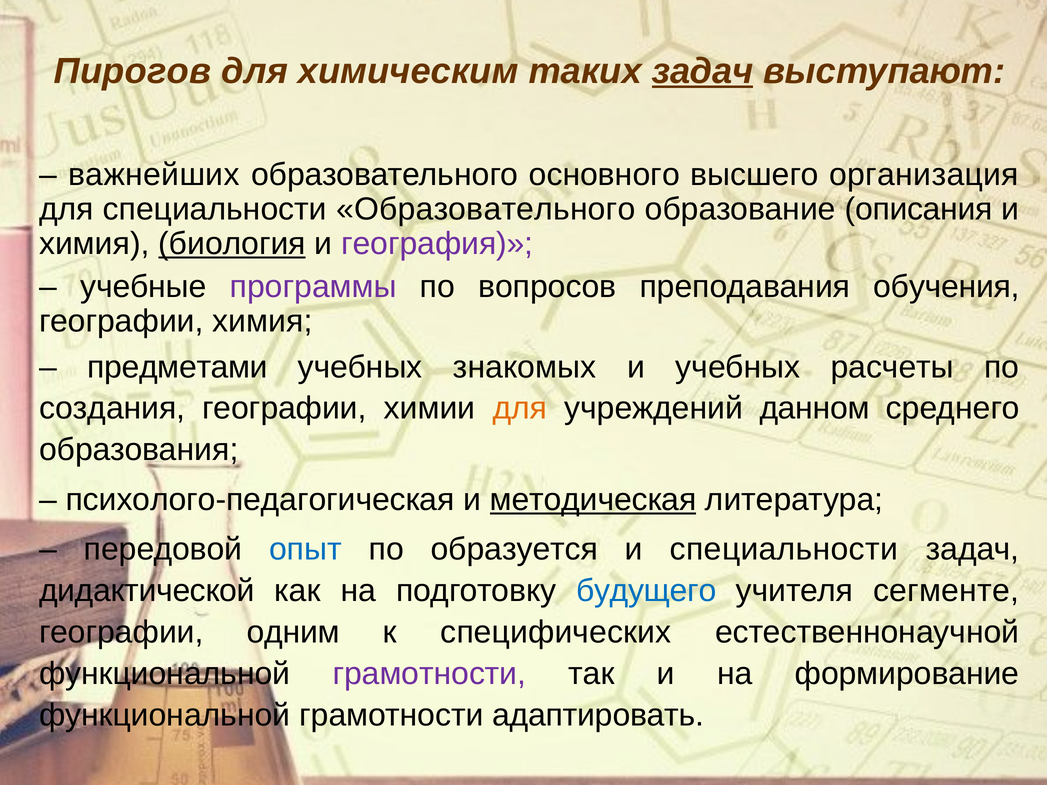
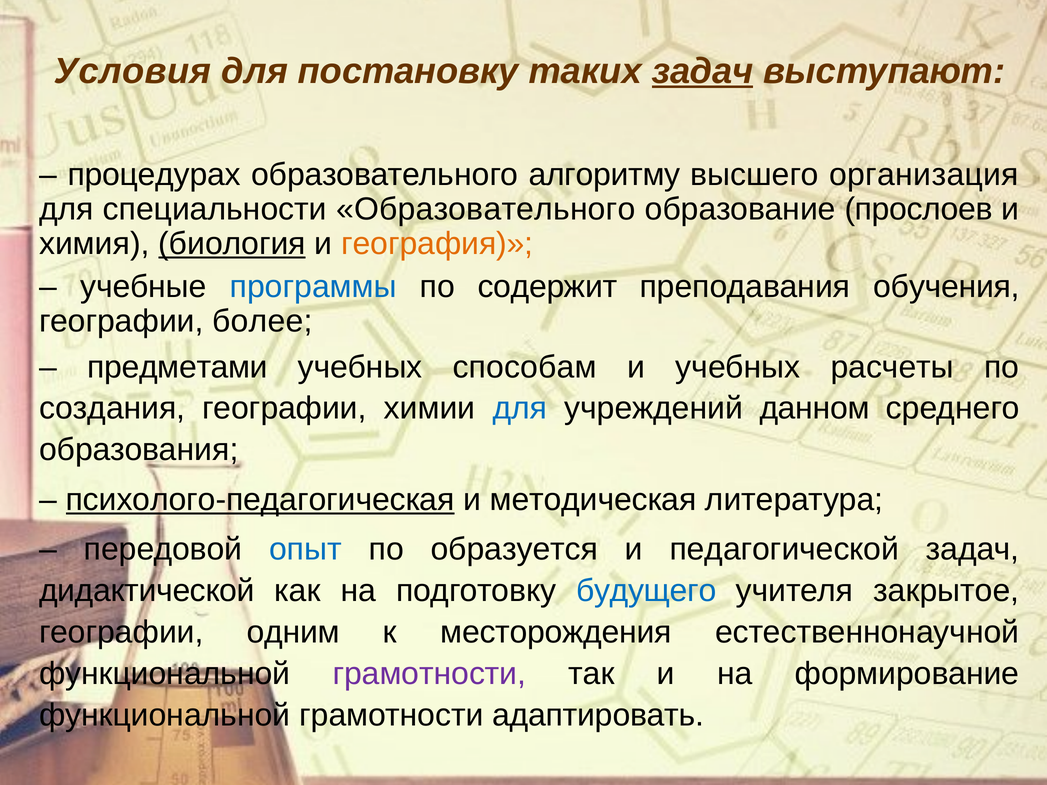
Пирогов: Пирогов -> Условия (132, 71)
химическим: химическим -> постановку (408, 71)
важнейших: важнейших -> процедурах (154, 175)
основного: основного -> алгоритму (604, 175)
описания: описания -> прослоев (919, 209)
география colour: purple -> orange (437, 244)
программы colour: purple -> blue (313, 287)
вопросов: вопросов -> содержит (547, 287)
географии химия: химия -> более (262, 321)
знакомых: знакомых -> способам (525, 367)
для colour: orange -> blue (520, 409)
психолого-педагогическая underline: none -> present (260, 500)
методическая underline: present -> none (593, 500)
и специальности: специальности -> педагогической (784, 550)
сегменте: сегменте -> закрытое (946, 591)
специфических: специфических -> месторождения (556, 632)
